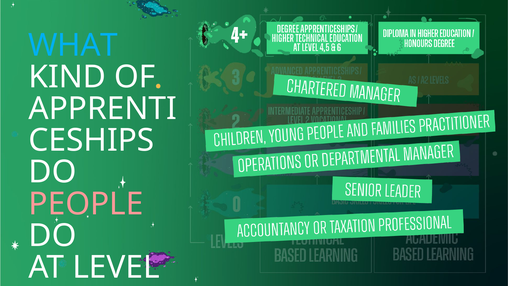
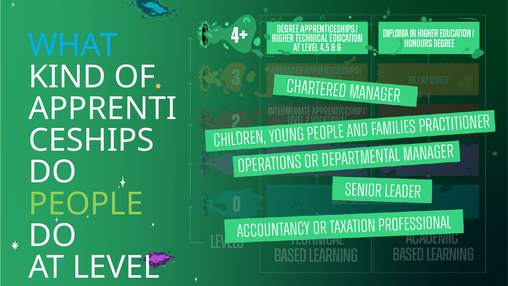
PEOPLE colour: pink -> light green (86, 204)
